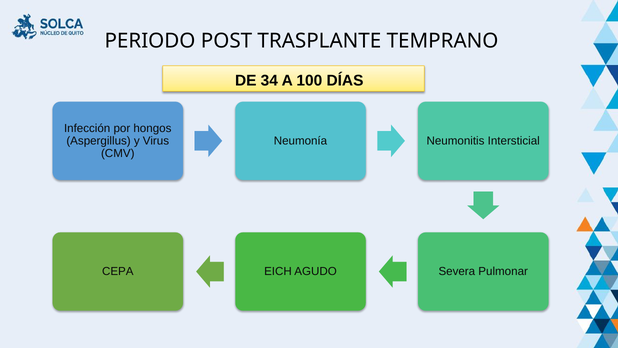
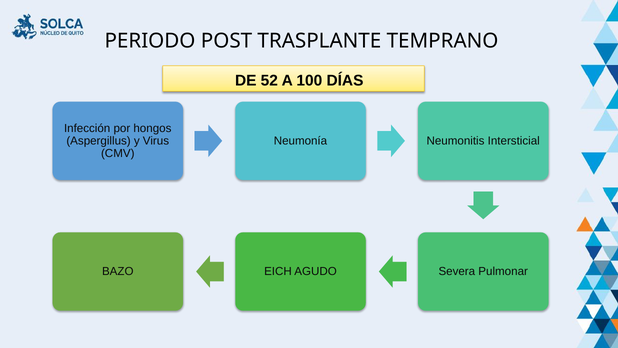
34: 34 -> 52 (269, 80)
CEPA: CEPA -> BAZO (118, 271)
